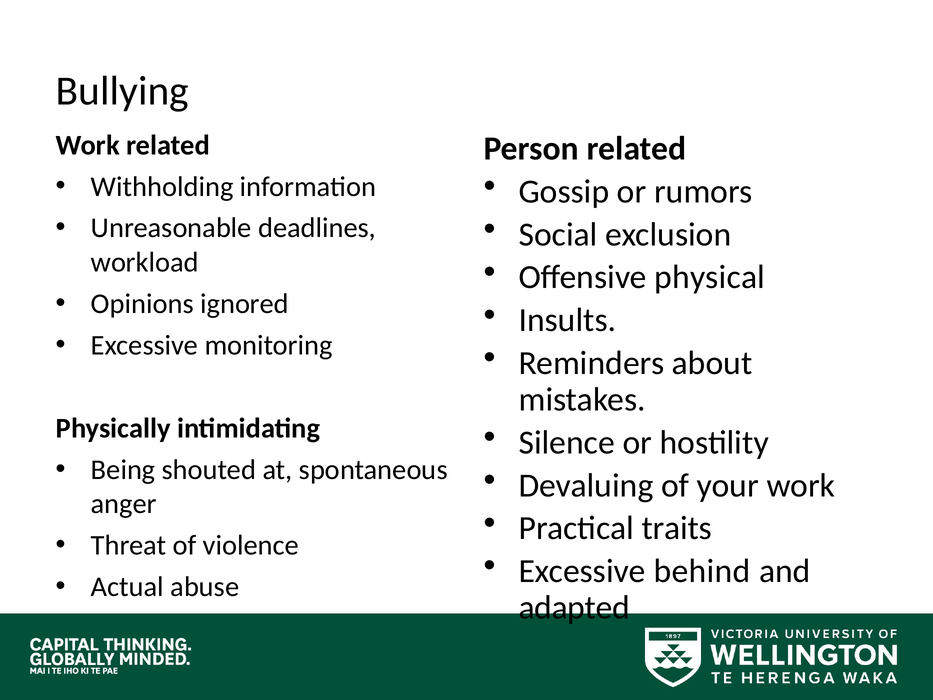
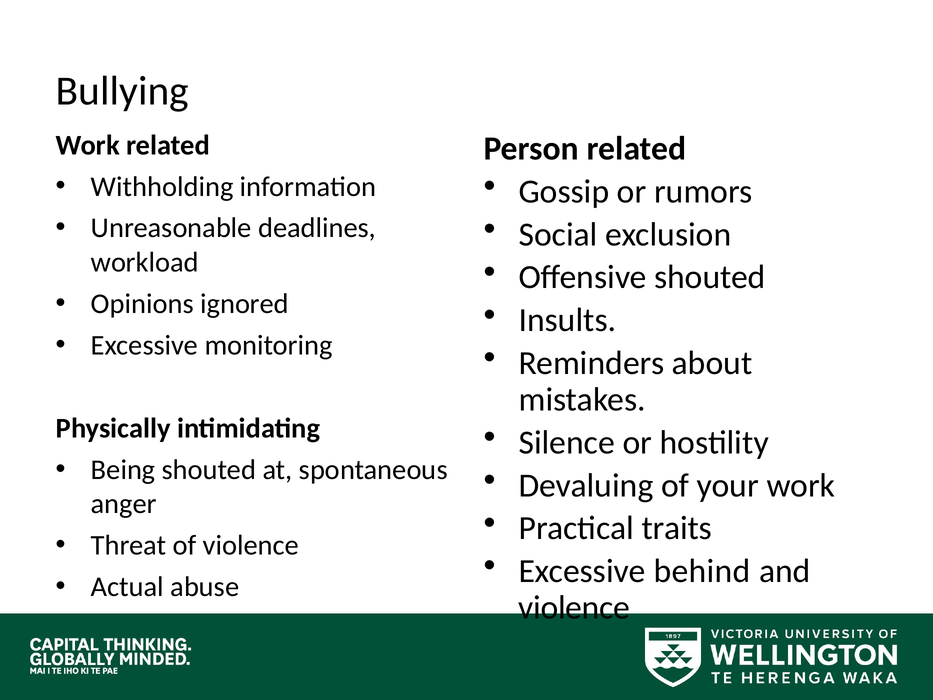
Offensive physical: physical -> shouted (710, 277)
adapted: adapted -> violence (574, 607)
